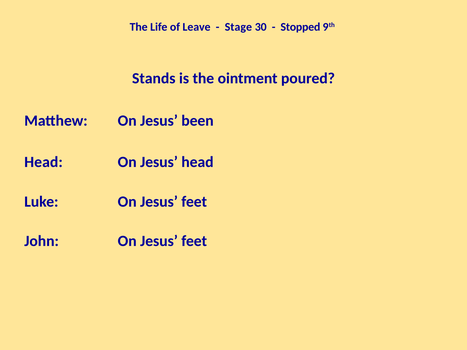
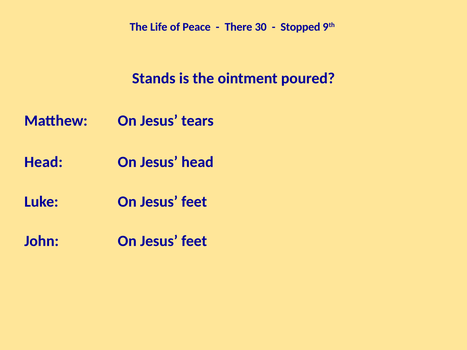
Leave: Leave -> Peace (197, 27)
Stage: Stage -> There (238, 27)
been: been -> tears (198, 121)
